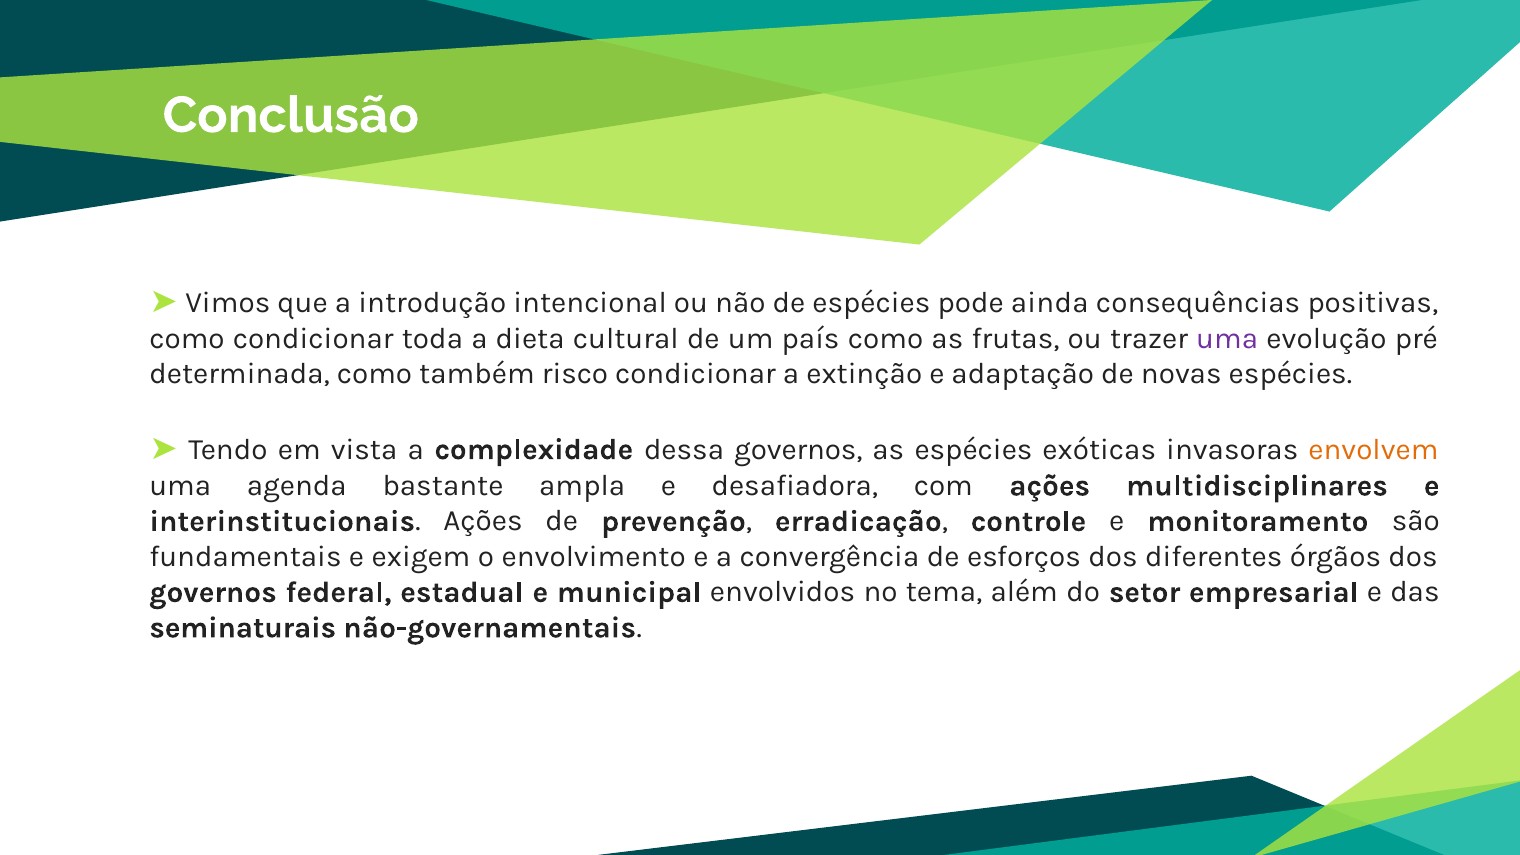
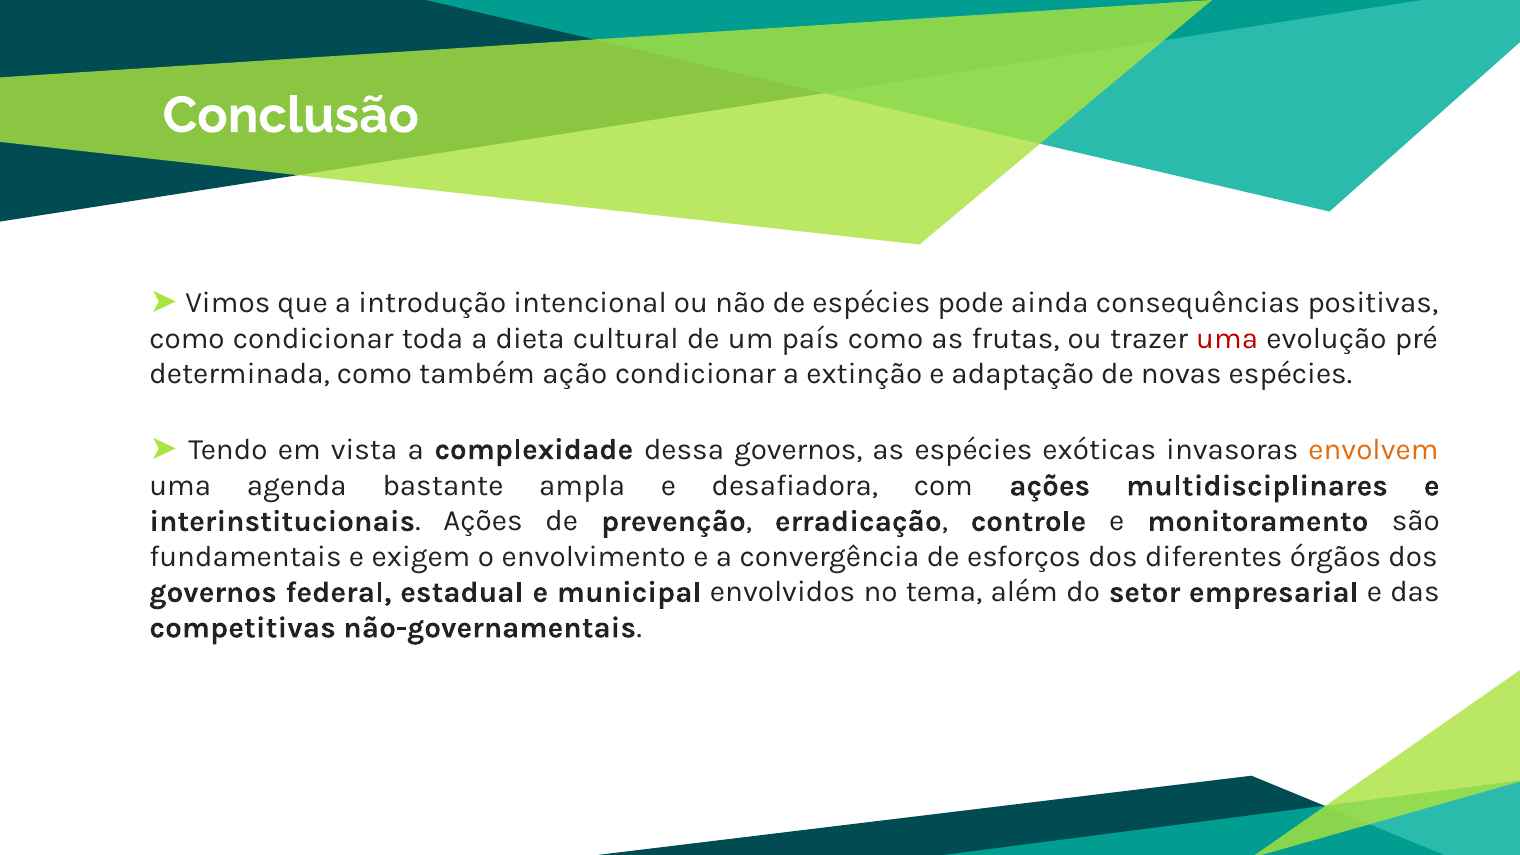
uma colour: purple -> red (1227, 339)
risco: risco -> ação (575, 374)
seminaturais: seminaturais -> competitivas (243, 628)
